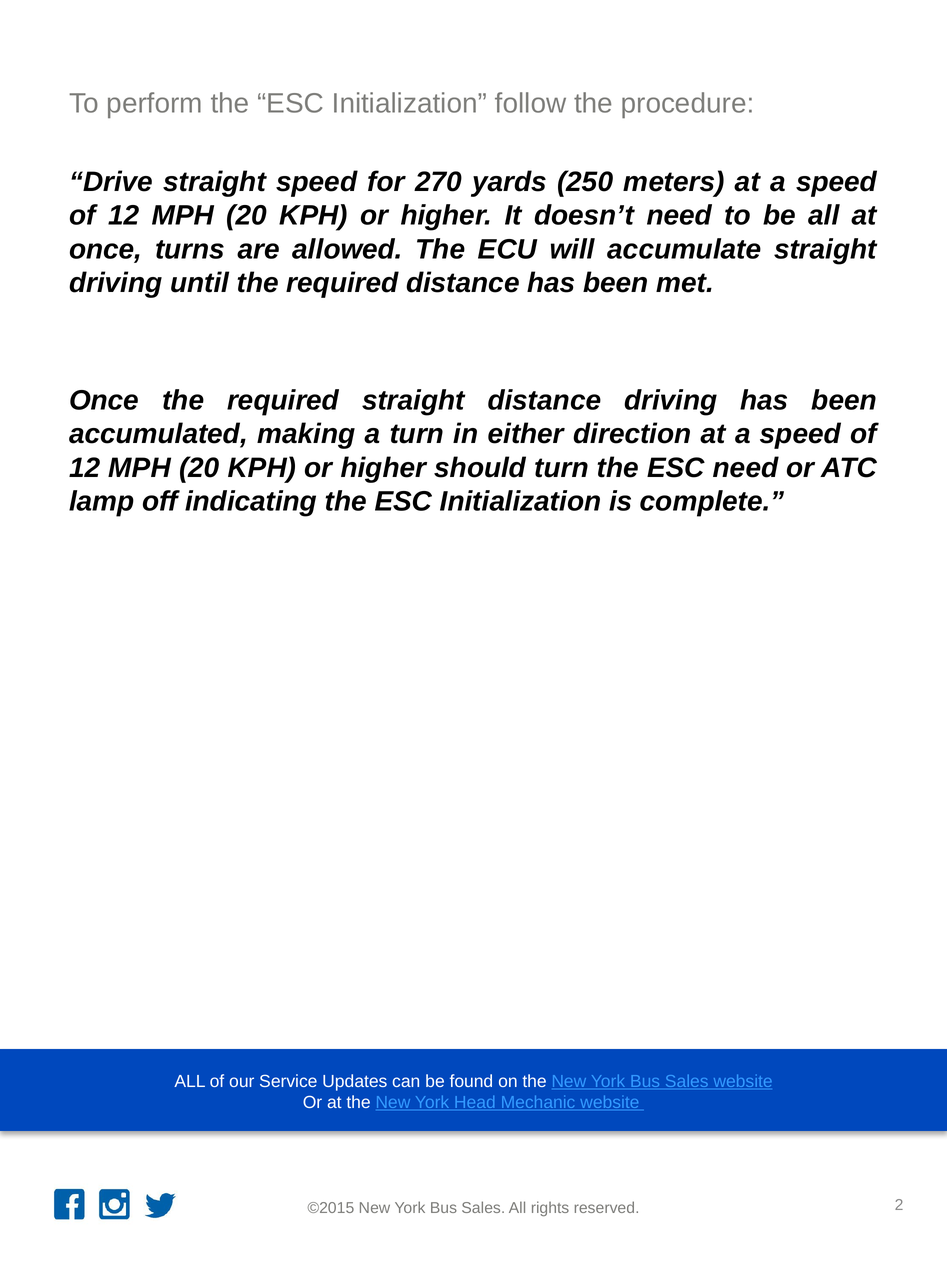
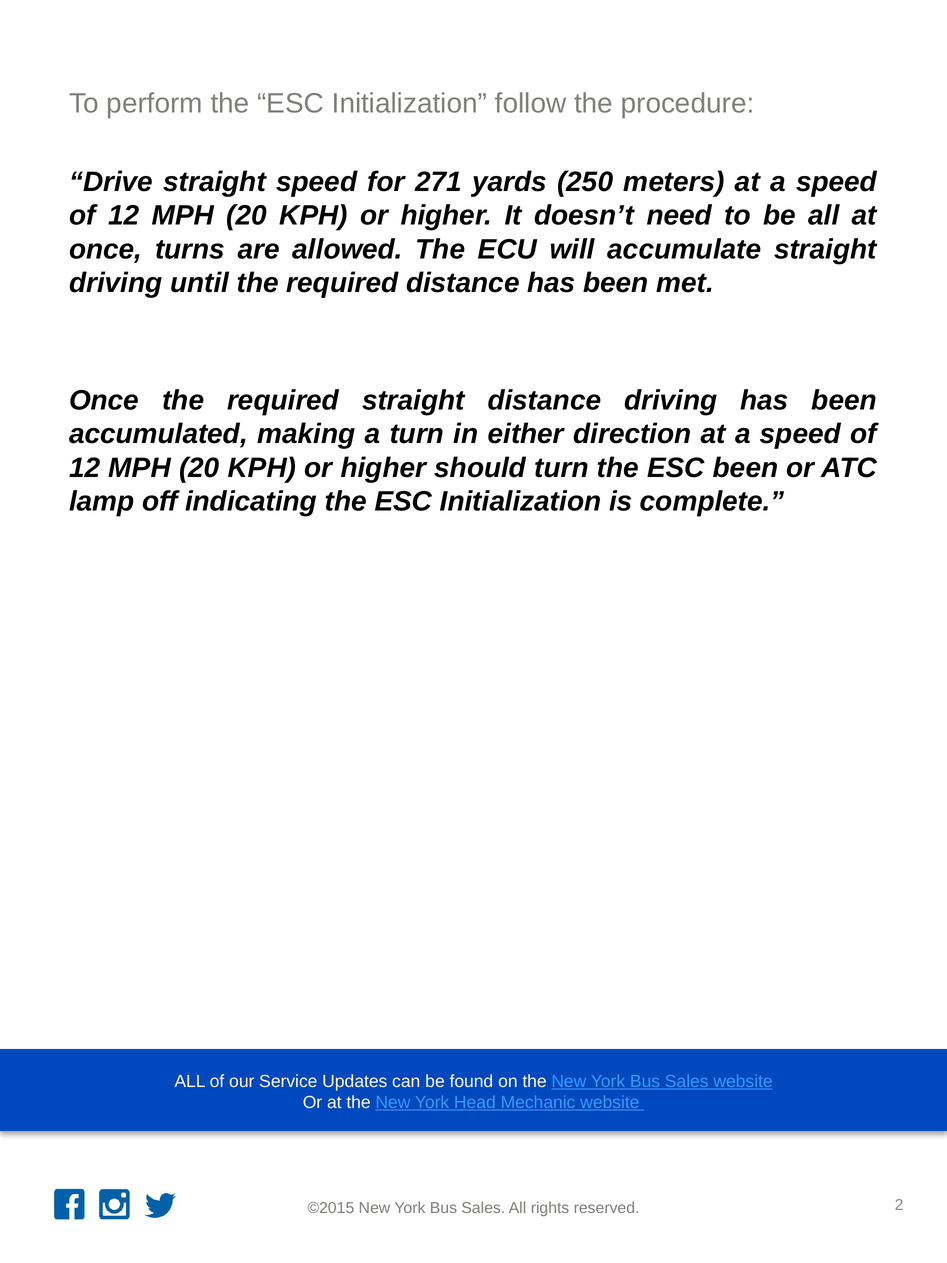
270: 270 -> 271 (438, 182)
ESC need: need -> been (746, 468)
